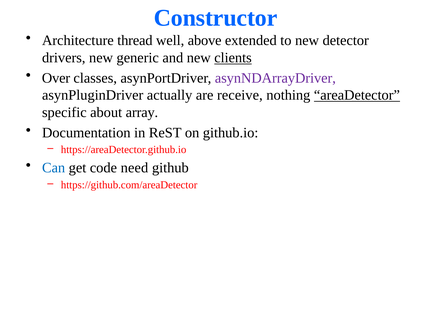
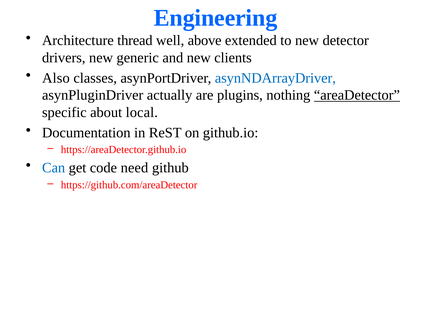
Constructor: Constructor -> Engineering (215, 18)
clients underline: present -> none (233, 58)
Over: Over -> Also (56, 78)
asynNDArrayDriver colour: purple -> blue (275, 78)
receive: receive -> plugins (240, 95)
array: array -> local (142, 112)
